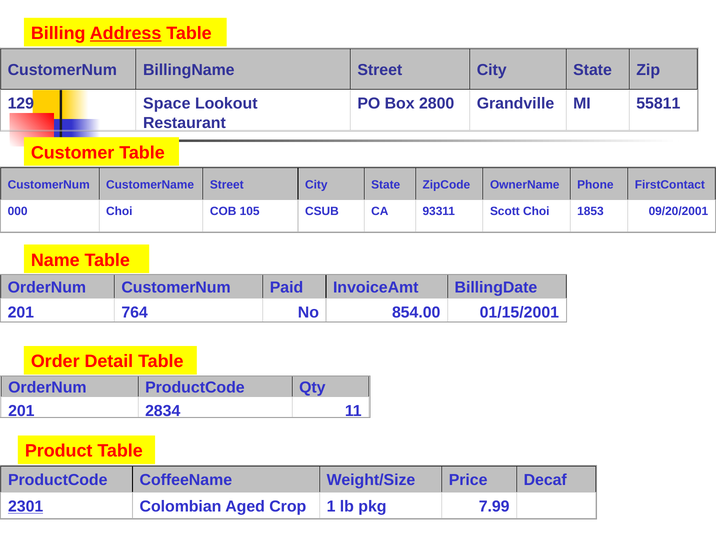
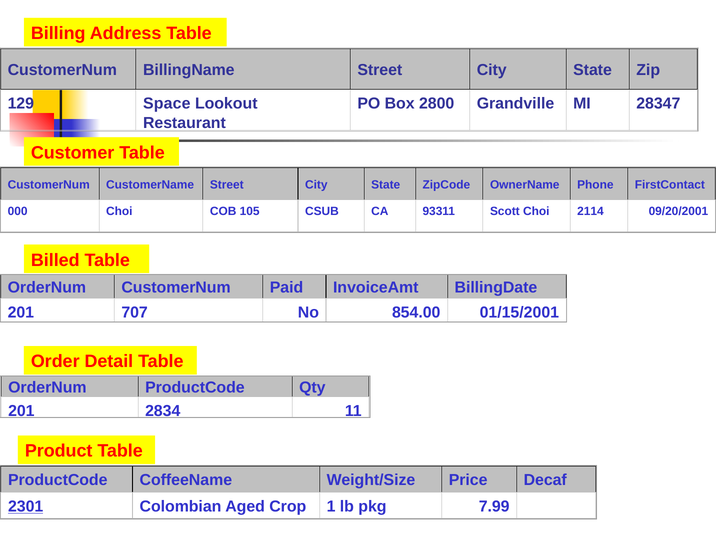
Address underline: present -> none (126, 33)
55811: 55811 -> 28347 (658, 104)
1853: 1853 -> 2114 (590, 211)
Name: Name -> Billed (55, 260)
764: 764 -> 707 (135, 312)
